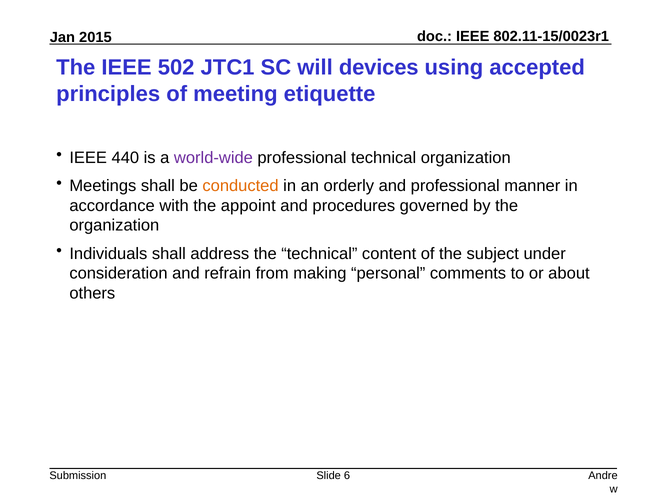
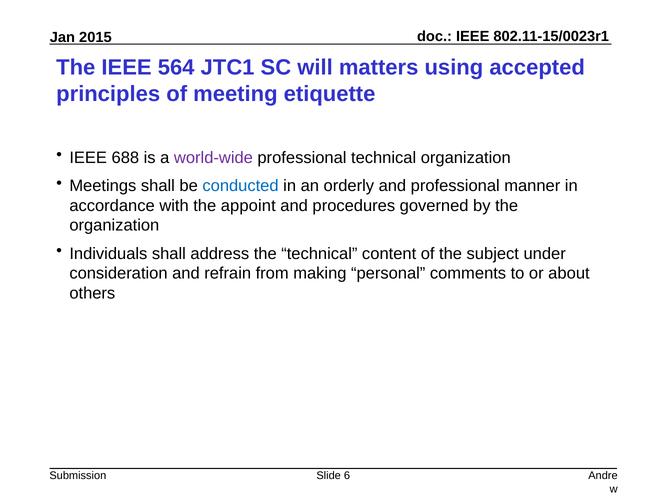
502: 502 -> 564 (176, 68)
devices: devices -> matters (379, 68)
440: 440 -> 688 (125, 158)
conducted colour: orange -> blue (241, 186)
